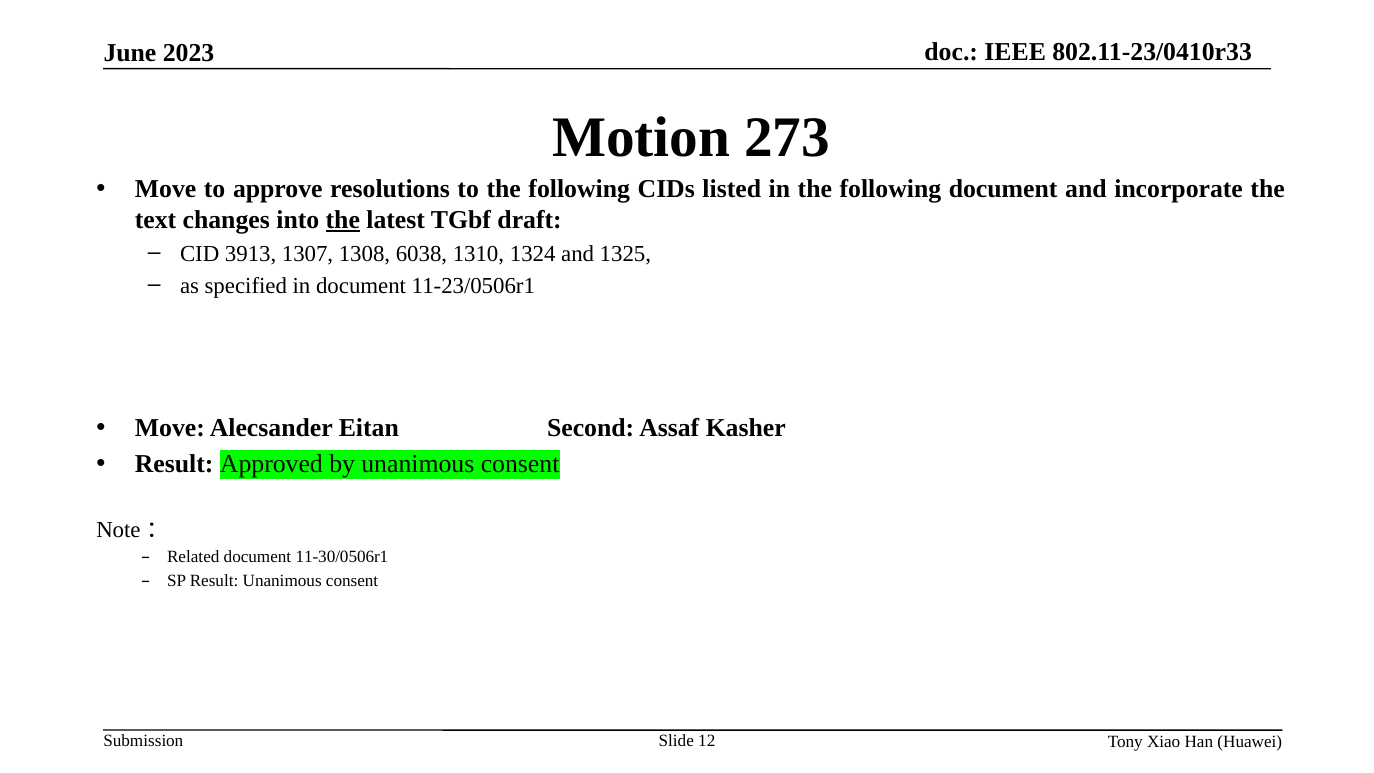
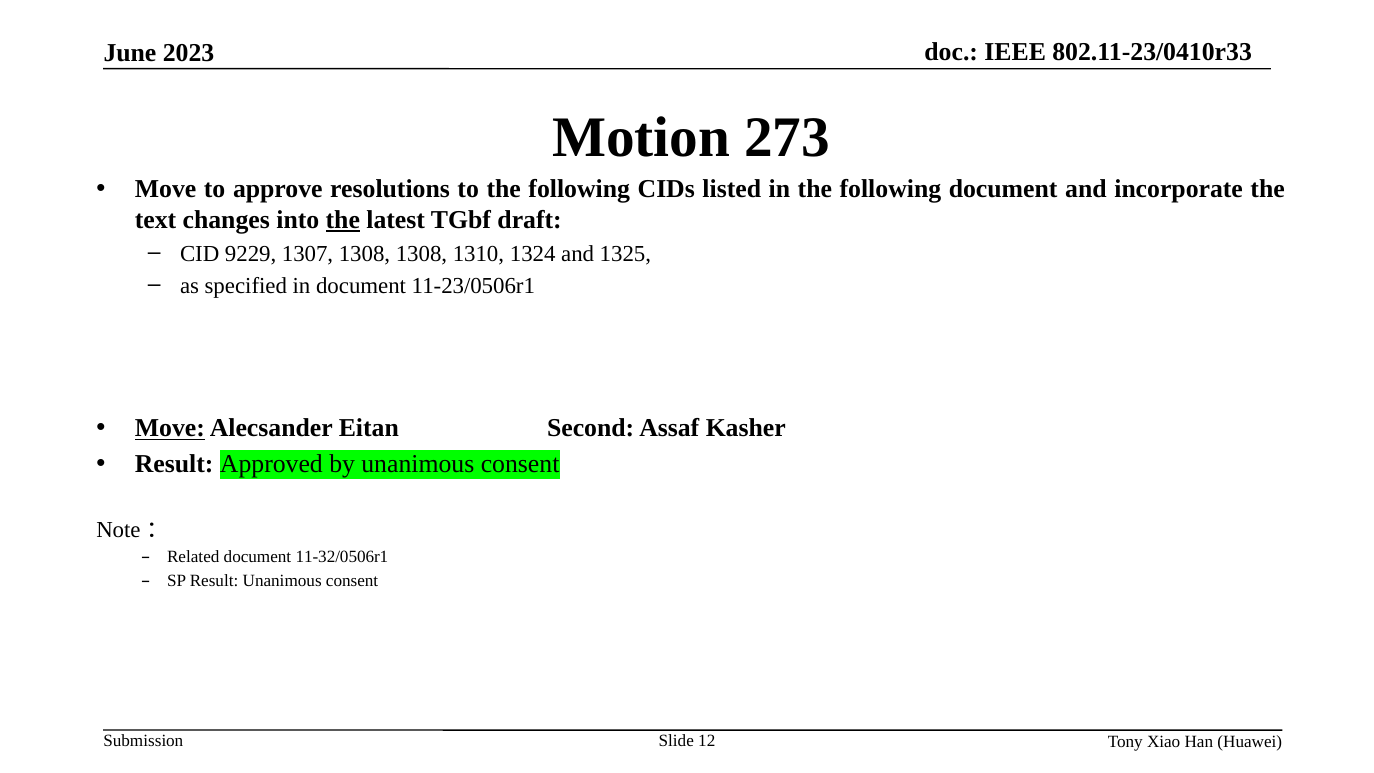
3913: 3913 -> 9229 (251, 254)
1308 6038: 6038 -> 1308 (421, 254)
Move underline: none -> present (170, 428)
11-30/0506r1: 11-30/0506r1 -> 11-32/0506r1 (342, 557)
